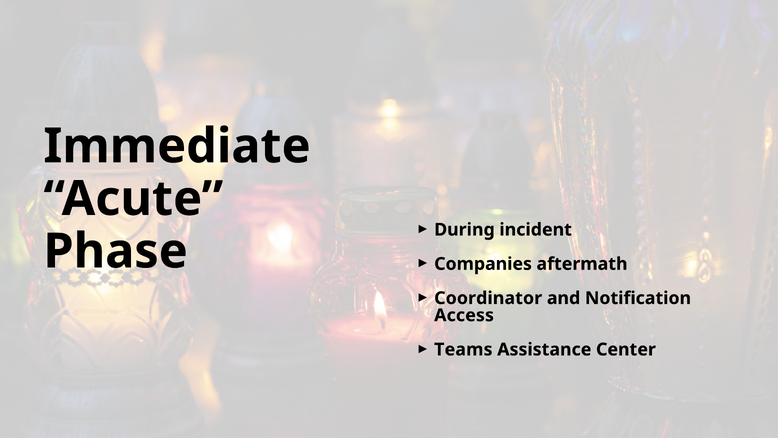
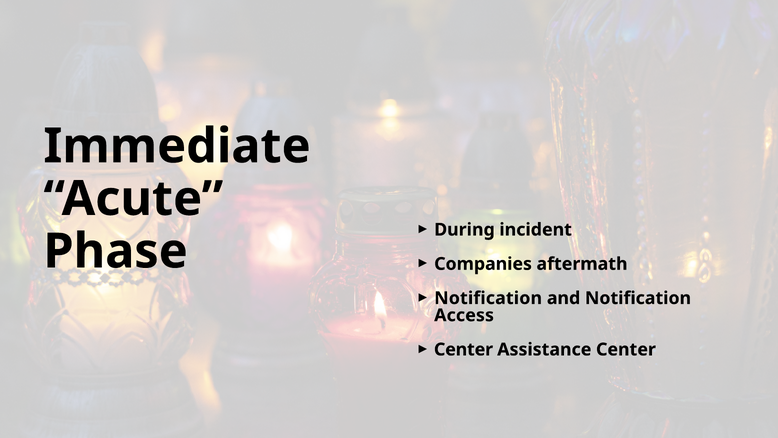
Coordinator: Coordinator -> Notification (488, 298)
Teams: Teams -> Center (463, 349)
